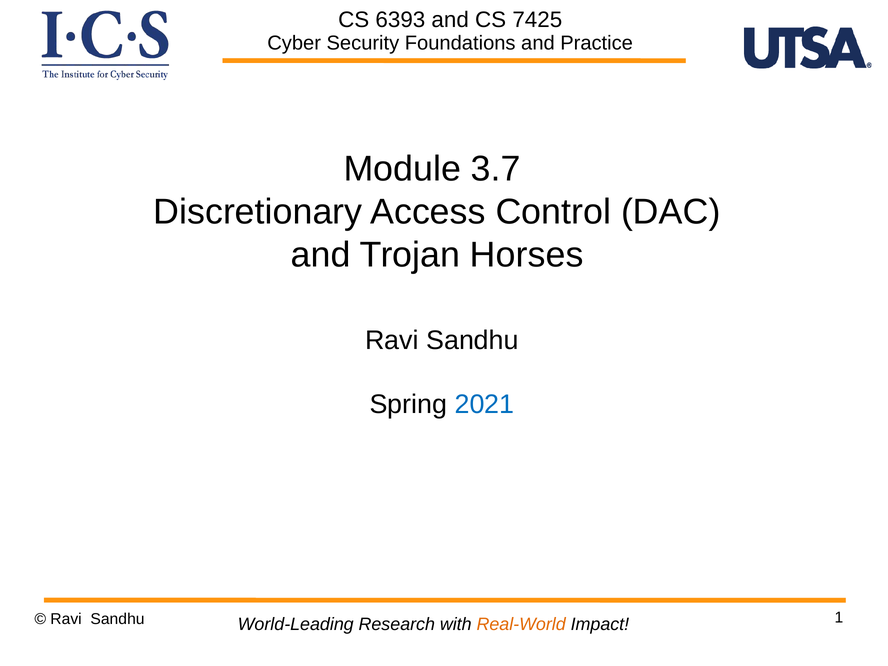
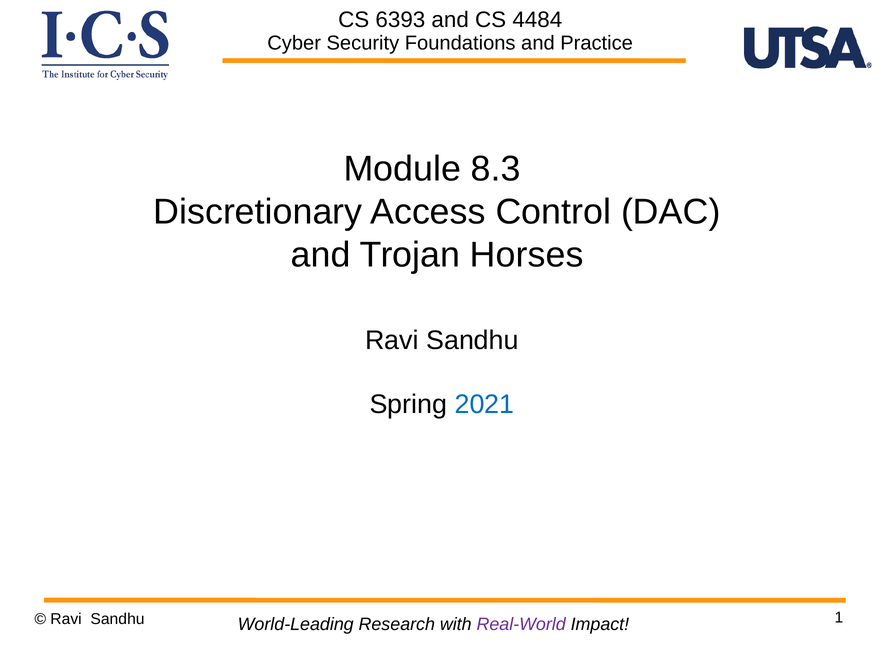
7425: 7425 -> 4484 (537, 20)
3.7: 3.7 -> 8.3 (496, 169)
Real-World colour: orange -> purple (521, 624)
